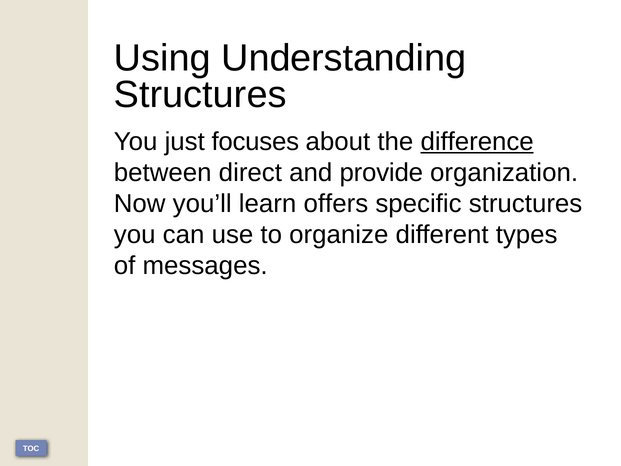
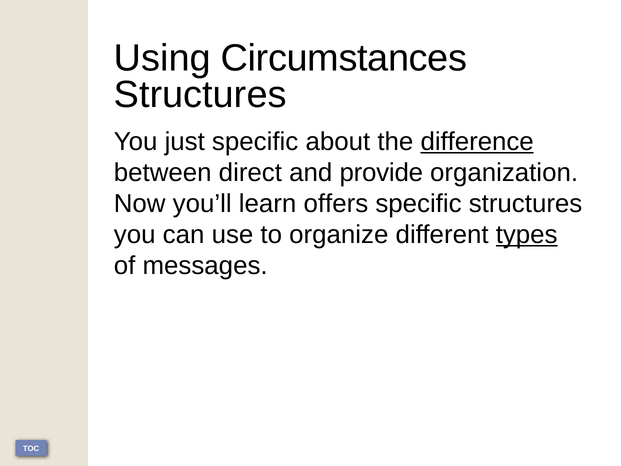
Understanding: Understanding -> Circumstances (344, 58)
just focuses: focuses -> specific (255, 142)
types underline: none -> present (527, 235)
